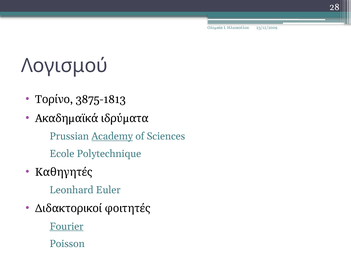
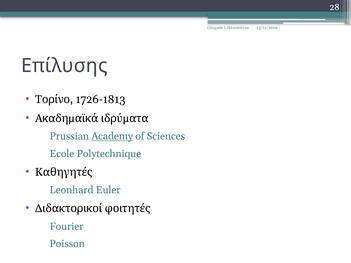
Λογισμού: Λογισμού -> Επίλυσης (64, 66)
3875-1813: 3875-1813 -> 1726-1813 (101, 100)
Fourier underline: present -> none (67, 227)
